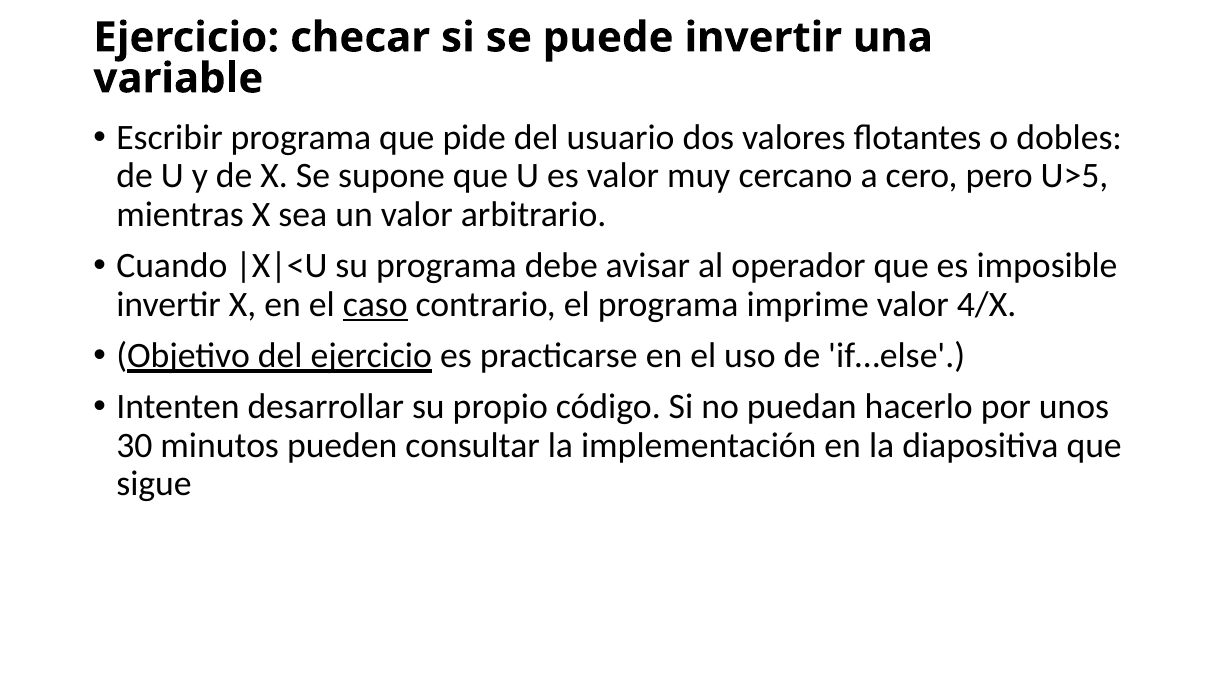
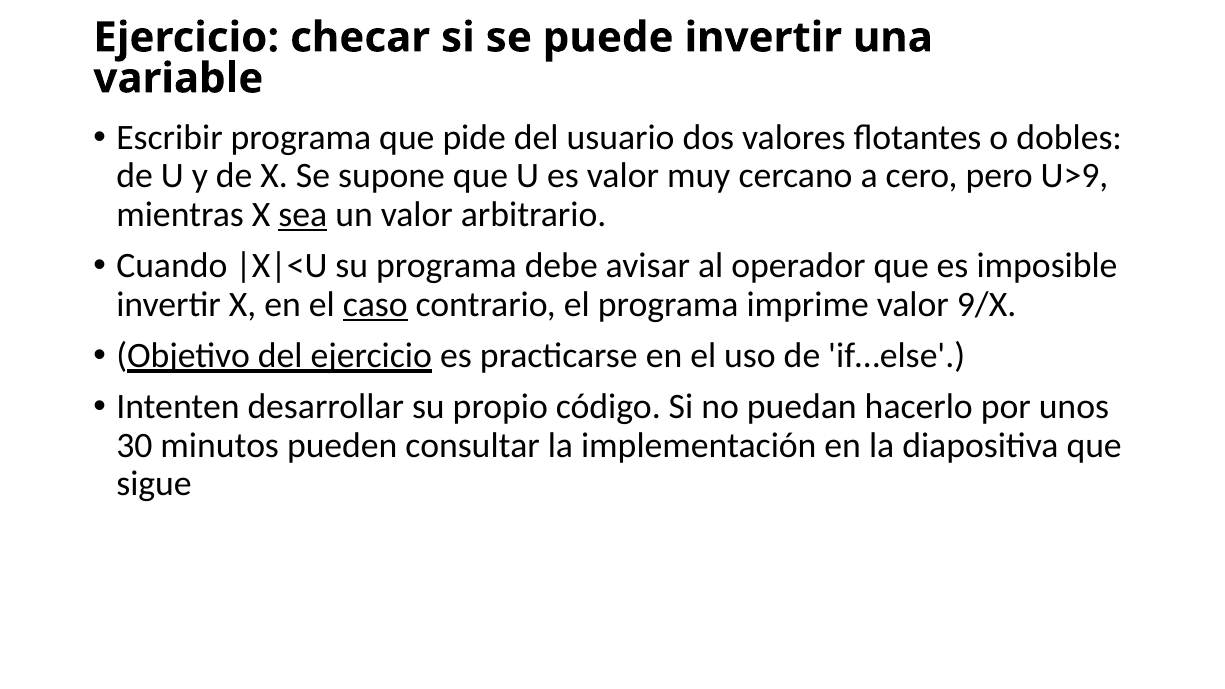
U>5: U>5 -> U>9 (1075, 176)
sea underline: none -> present (303, 215)
4/X: 4/X -> 9/X (987, 304)
